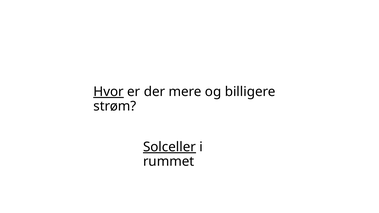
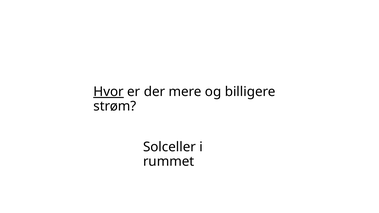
Solceller underline: present -> none (169, 147)
